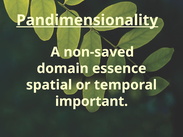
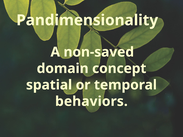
Pandimensionality underline: present -> none (87, 20)
essence: essence -> concept (119, 69)
important: important -> behaviors (91, 102)
